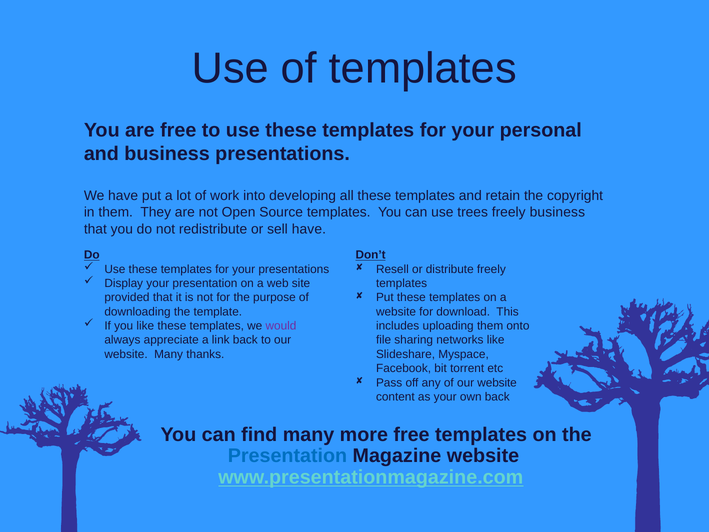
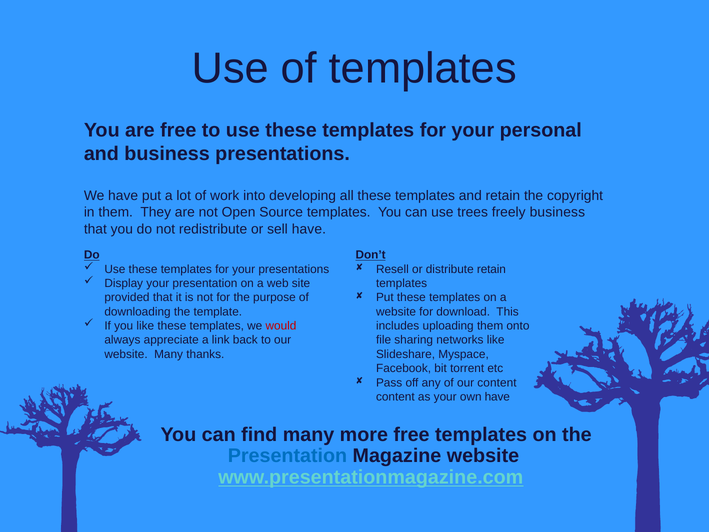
distribute freely: freely -> retain (491, 269)
would colour: purple -> red (281, 326)
of our website: website -> content (497, 382)
own back: back -> have (497, 397)
